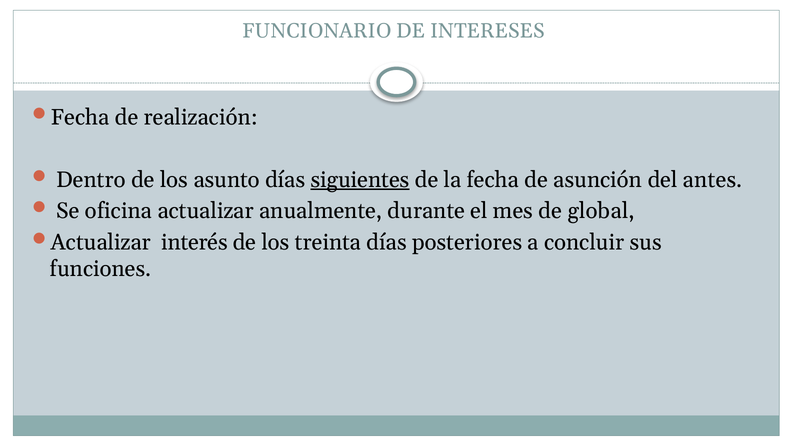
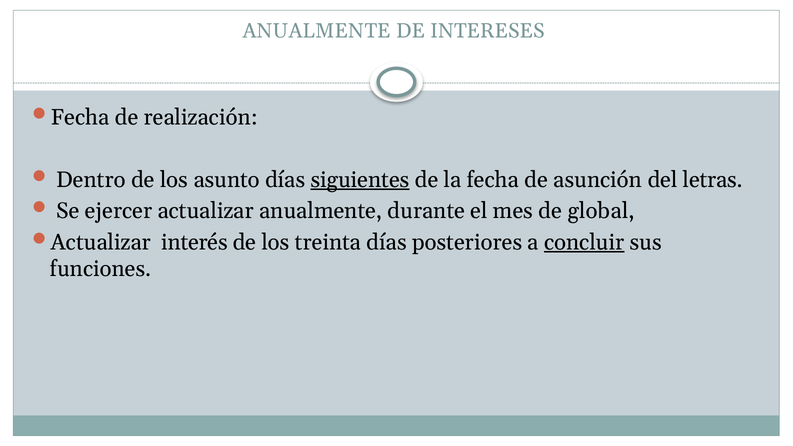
FUNCIONARIO: FUNCIONARIO -> ANUALMENTE (317, 31)
antes: antes -> letras (713, 180)
oficina: oficina -> ejercer (119, 211)
concluir underline: none -> present (584, 242)
